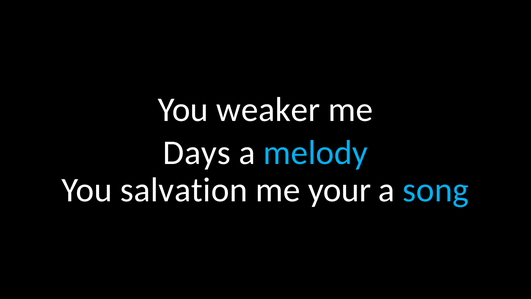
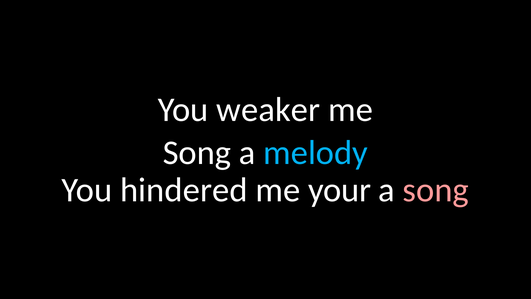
Days: Days -> Song (197, 153)
salvation: salvation -> hindered (184, 190)
song colour: light blue -> pink (436, 190)
